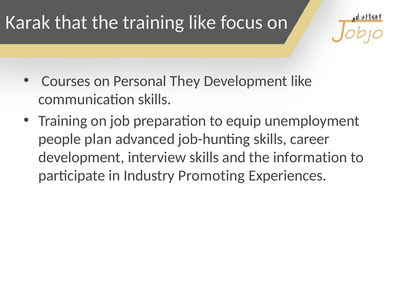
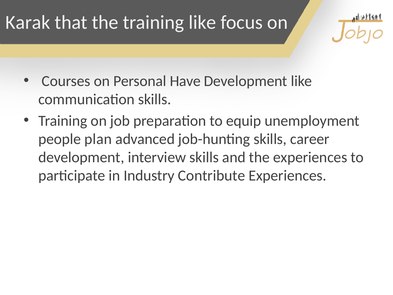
They: They -> Have (185, 81)
the information: information -> experiences (310, 157)
Promoting: Promoting -> Contribute (212, 176)
